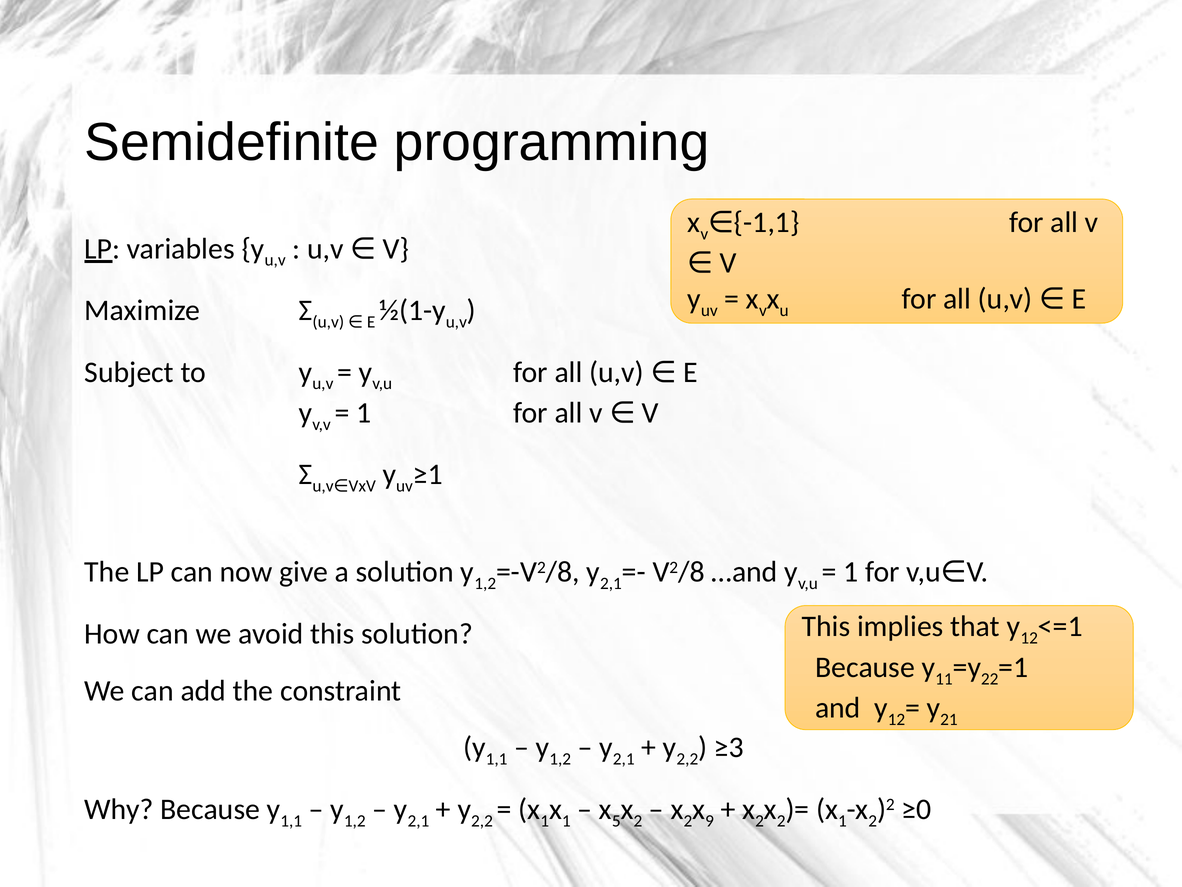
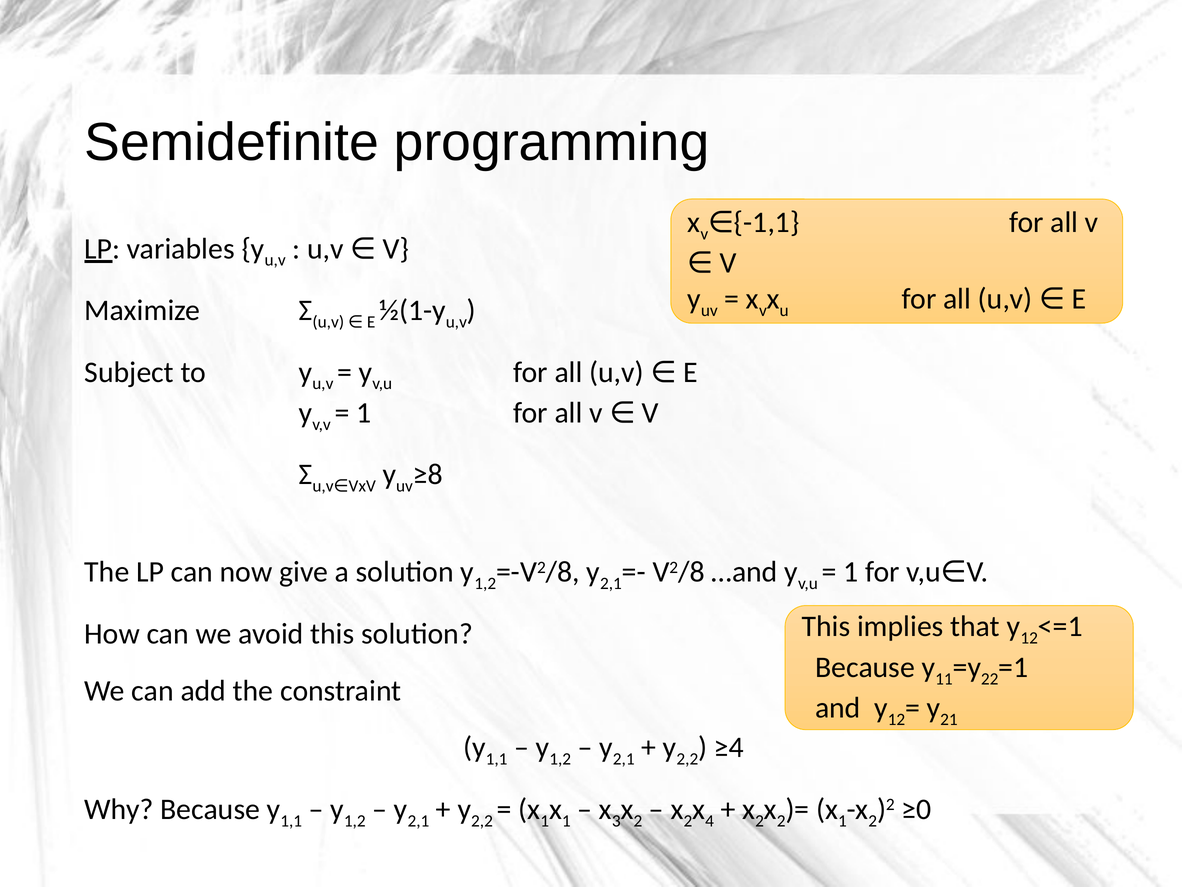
≥1: ≥1 -> ≥8 (428, 474)
≥3: ≥3 -> ≥4 (729, 747)
5: 5 -> 3 (616, 820)
9: 9 -> 4 (710, 820)
